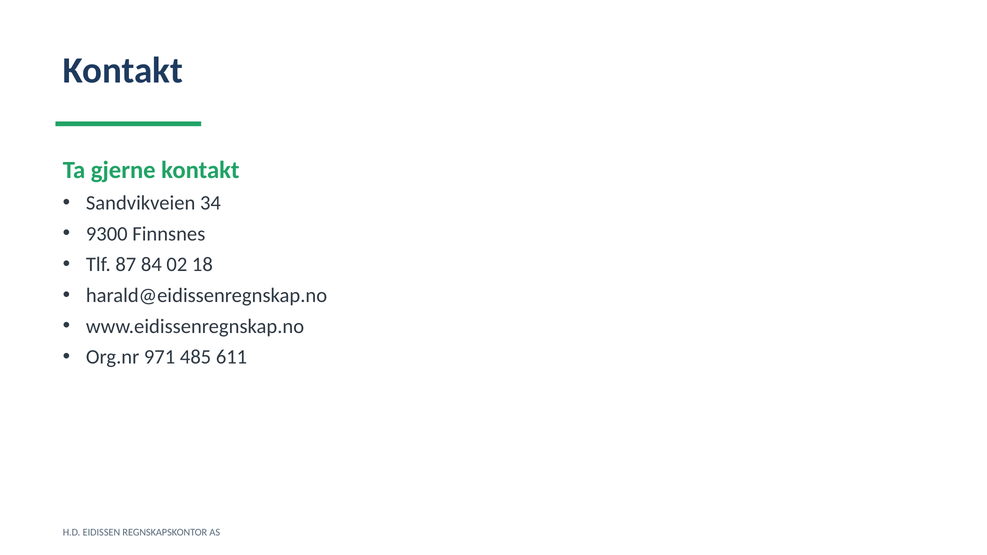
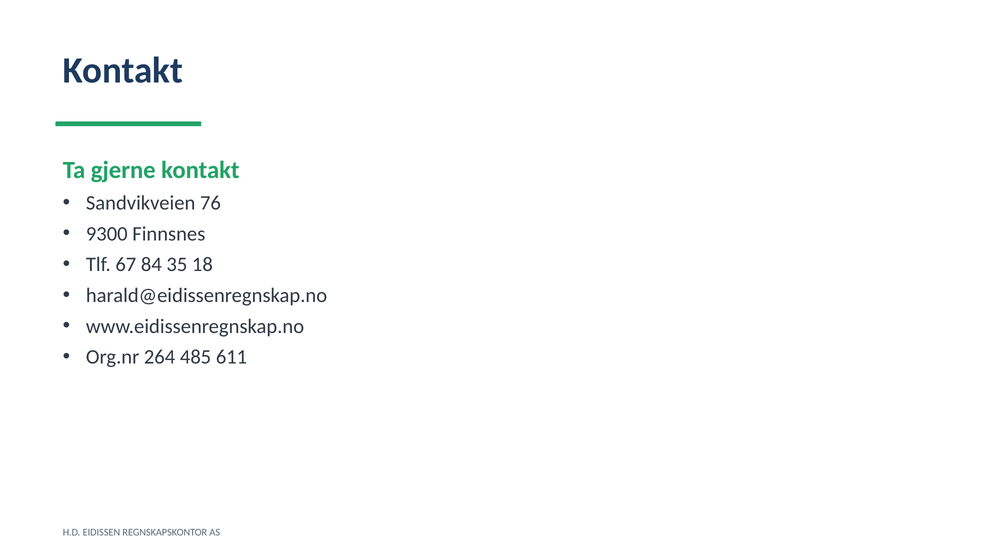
34: 34 -> 76 (210, 203)
87: 87 -> 67 (126, 265)
02: 02 -> 35 (177, 265)
971: 971 -> 264 (160, 357)
